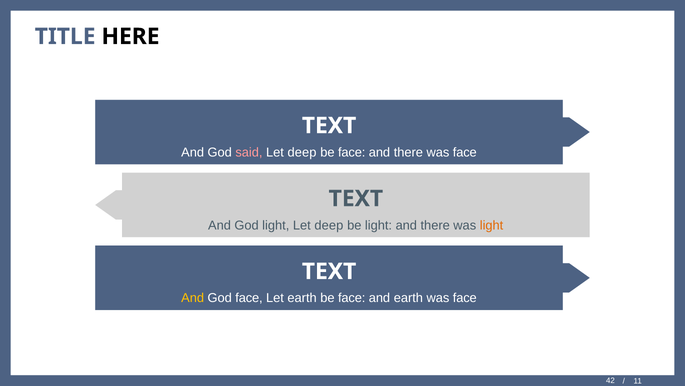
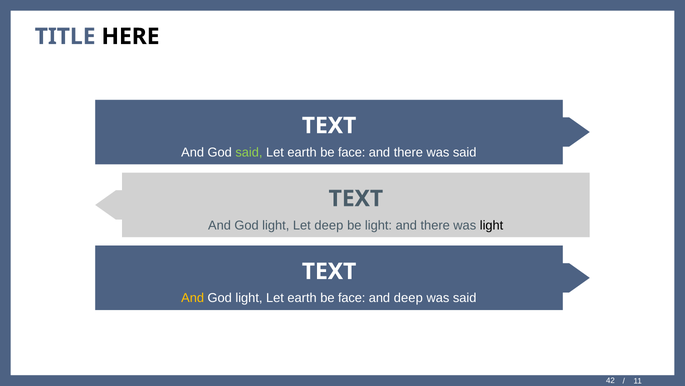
said colour: pink -> light green (249, 152)
deep: deep -> earth (302, 152)
there was face: face -> said (465, 152)
light colour: orange -> black (492, 225)
face: face -> light (249, 298)
and earth: earth -> deep (408, 298)
face: face -> said (465, 298)
